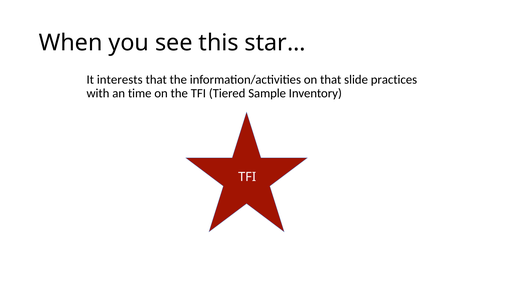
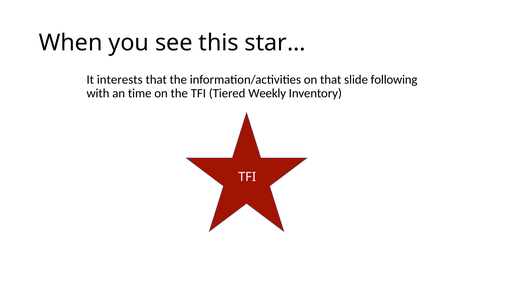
practices: practices -> following (394, 80)
Sample: Sample -> Weekly (267, 93)
